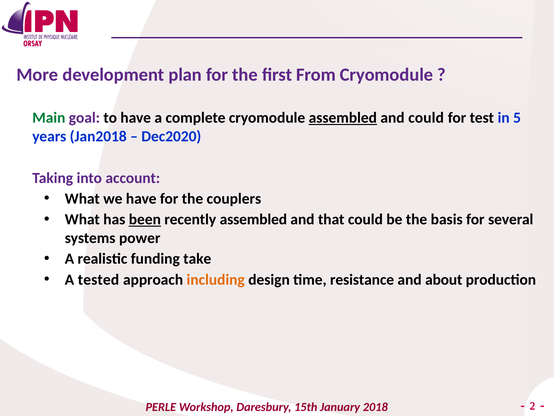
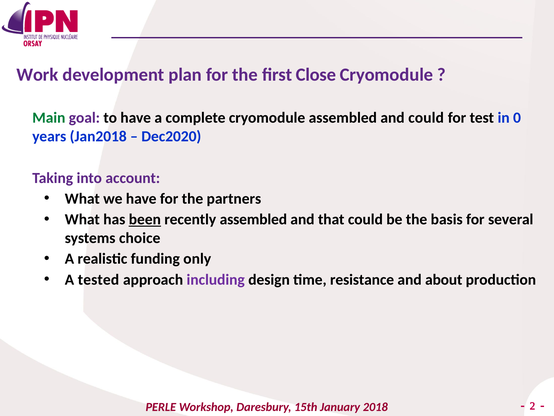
More: More -> Work (37, 74)
From: From -> Close (316, 74)
assembled underline: present -> none (343, 118)
5: 5 -> 0 (517, 118)
couplers: couplers -> partners (234, 199)
power: power -> choice (140, 238)
take: take -> only (197, 259)
including colour: orange -> purple (216, 279)
